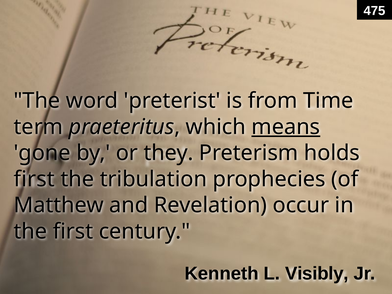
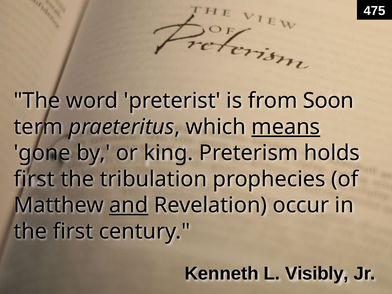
Time: Time -> Soon (328, 101)
they: they -> king (168, 153)
and underline: none -> present (129, 205)
